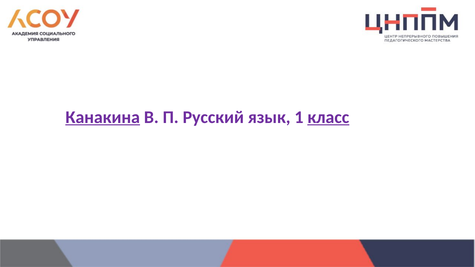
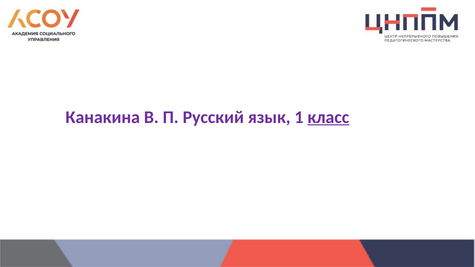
Канакина underline: present -> none (103, 117)
